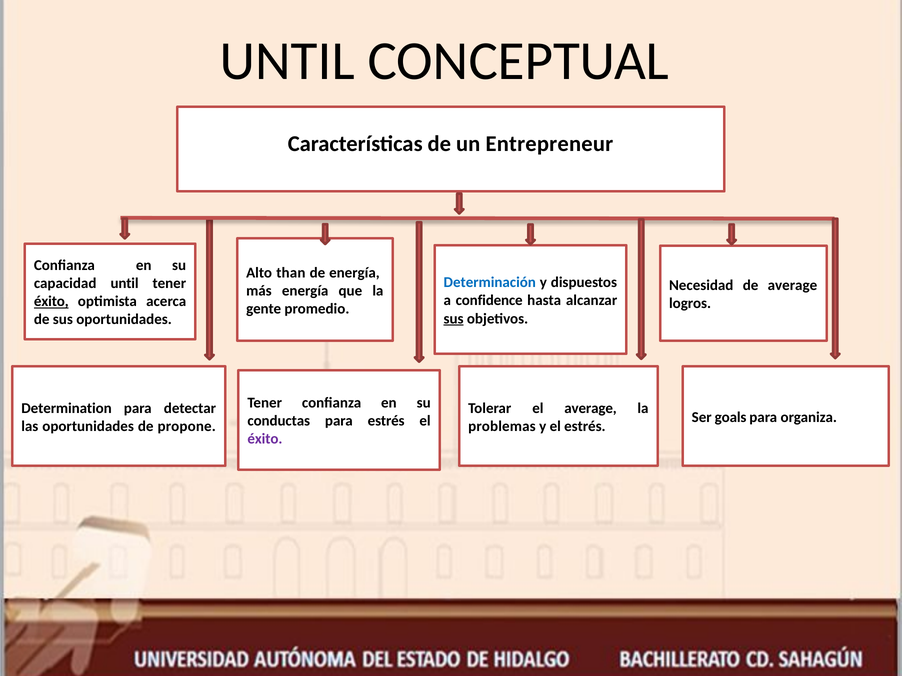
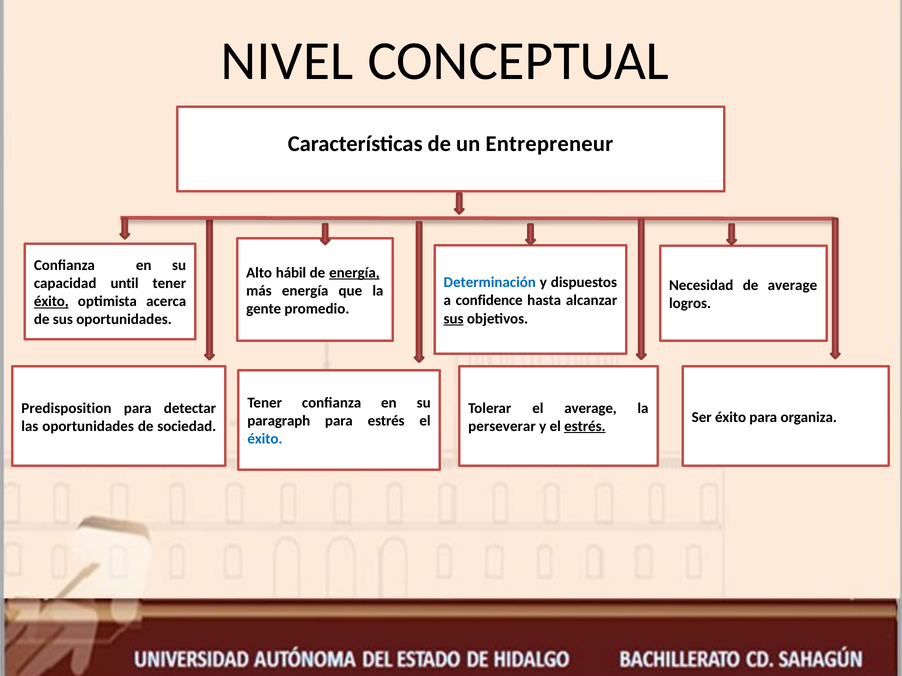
UNTIL: UNTIL -> NIVEL (287, 61)
than: than -> hábil (291, 273)
energía underline: none -> present (354, 273)
Determination: Determination -> Predisposition (66, 408)
Ser goals: goals -> éxito (731, 417)
conductas: conductas -> paragraph (279, 421)
propone: propone -> sociedad (187, 426)
problemas: problemas -> perseverar (502, 426)
estrés underline: none -> present (585, 426)
éxito colour: purple -> blue (265, 439)
